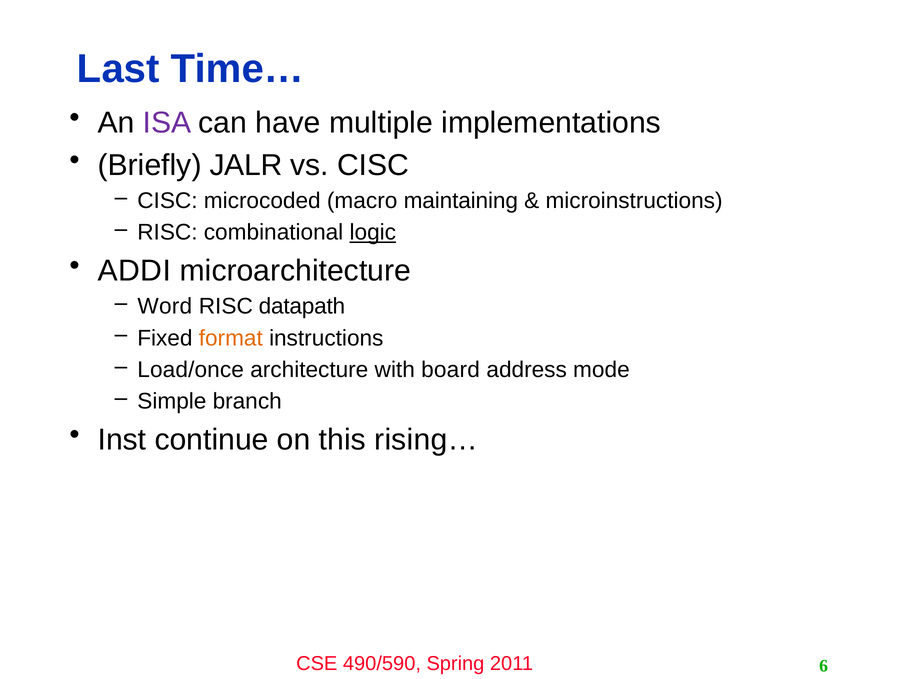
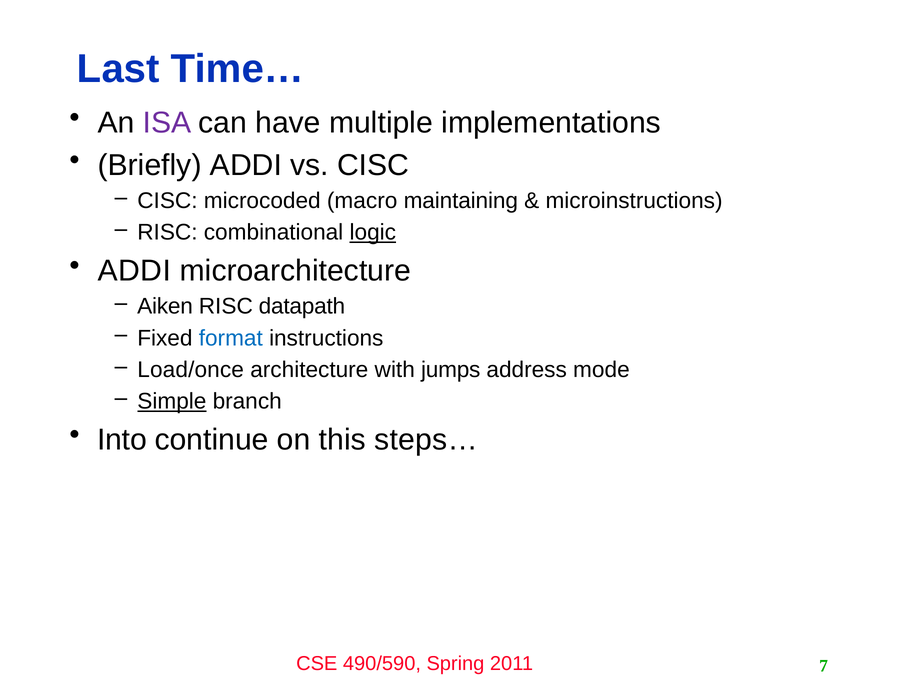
Briefly JALR: JALR -> ADDI (246, 165)
Word: Word -> Aiken (165, 306)
format colour: orange -> blue (231, 338)
board: board -> jumps (451, 370)
Simple underline: none -> present (172, 401)
Inst: Inst -> Into (122, 440)
rising…: rising… -> steps… (426, 440)
6: 6 -> 7 (824, 665)
